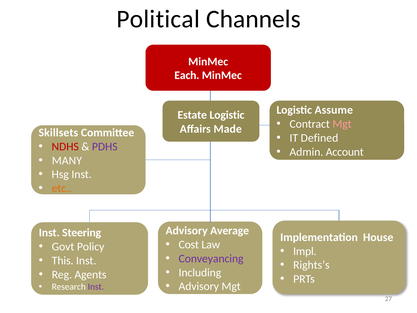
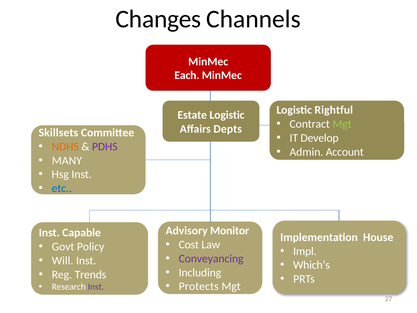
Political: Political -> Changes (158, 19)
Assume: Assume -> Rightful (334, 110)
Mgt colour: pink -> light green (342, 124)
Made: Made -> Depts (228, 129)
Defined: Defined -> Develop (320, 138)
NDHS colour: red -> orange (65, 147)
etc colour: orange -> blue (62, 188)
Average: Average -> Monitor (230, 231)
Steering: Steering -> Capable (82, 233)
This: This -> Will (63, 260)
Rights’s: Rights’s -> Which’s (311, 265)
Agents: Agents -> Trends (90, 274)
Advisory: Advisory -> Protects (199, 286)
